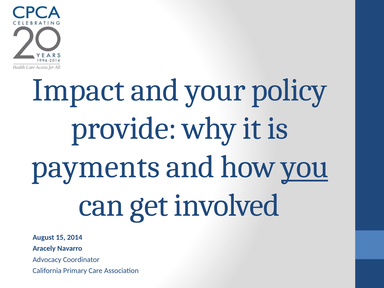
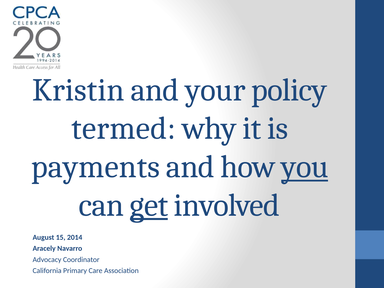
Impact: Impact -> Kristin (78, 90)
provide: provide -> termed (124, 128)
get underline: none -> present (149, 205)
